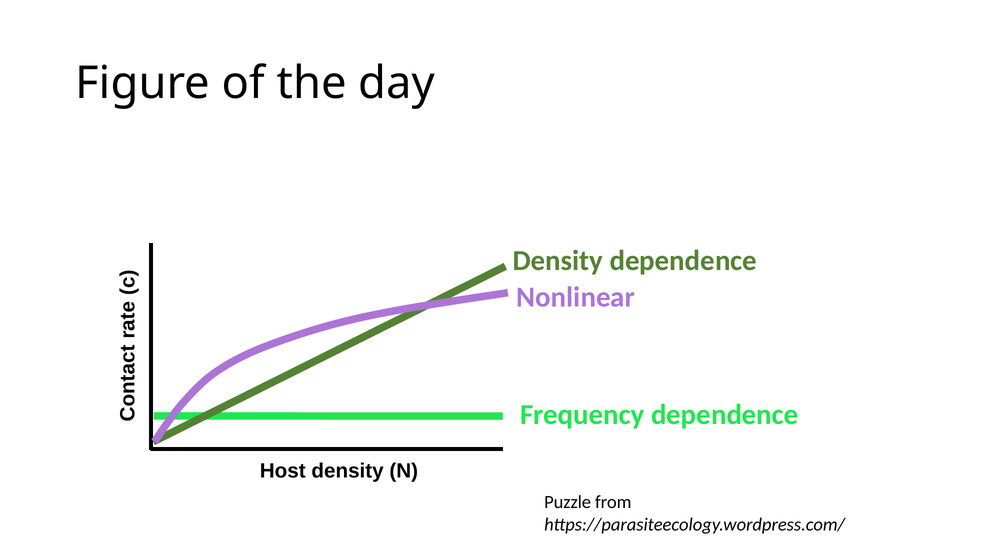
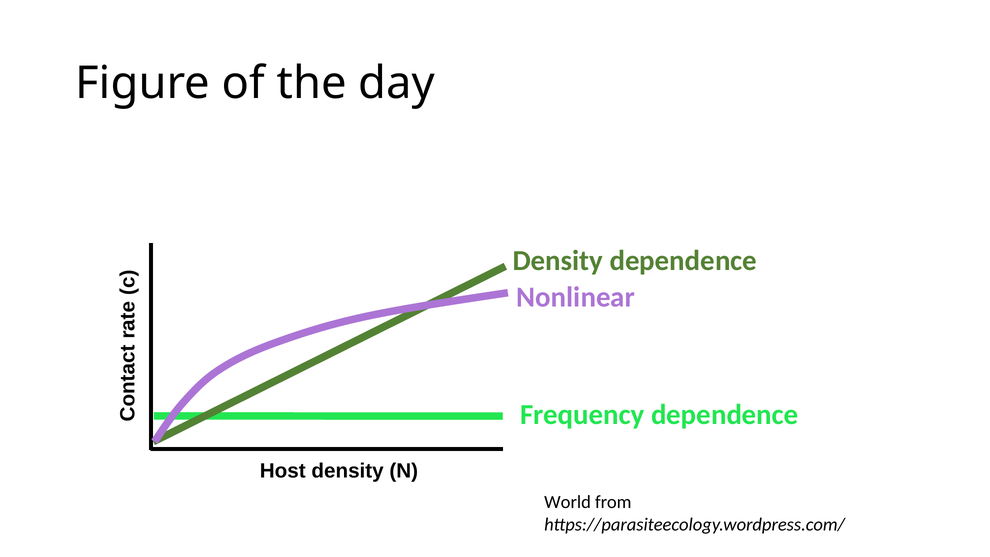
Puzzle: Puzzle -> World (568, 502)
